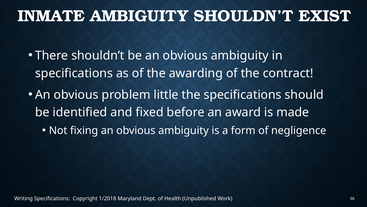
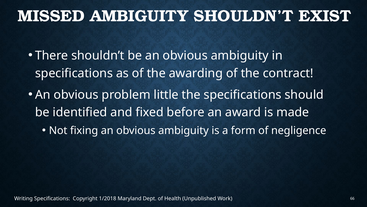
INMATE: INMATE -> MISSED (51, 16)
